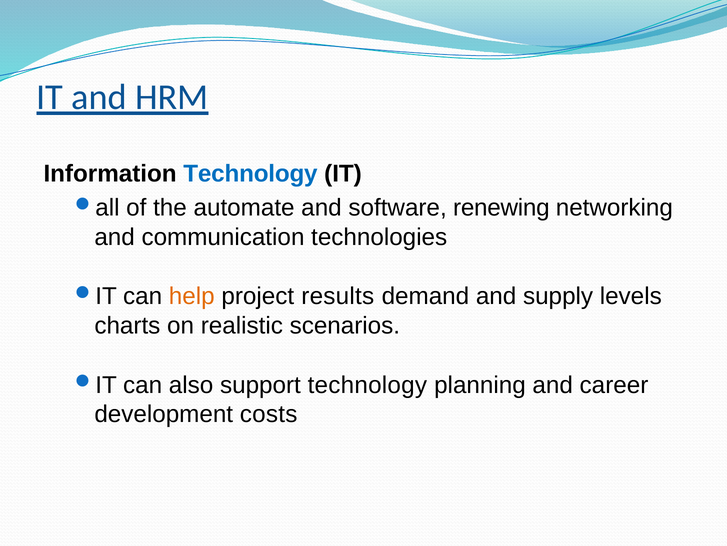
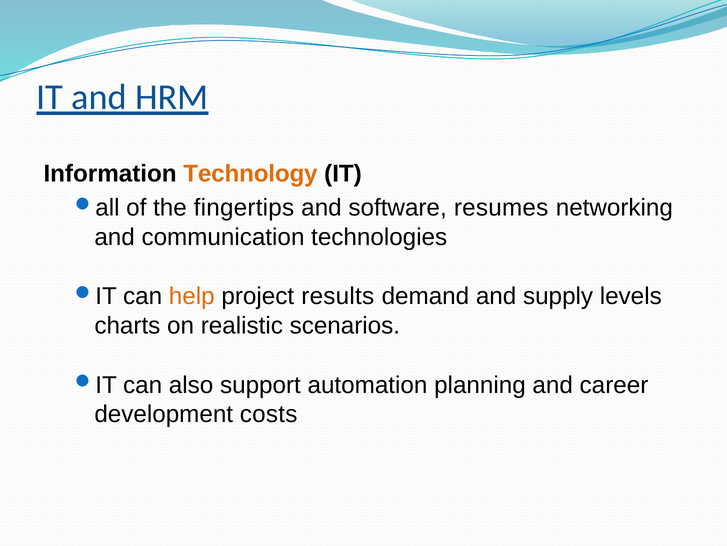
Technology colour: blue -> orange (250, 174)
automate: automate -> fingertips (244, 208)
renewing: renewing -> resumes (501, 208)
support technology: technology -> automation (367, 384)
